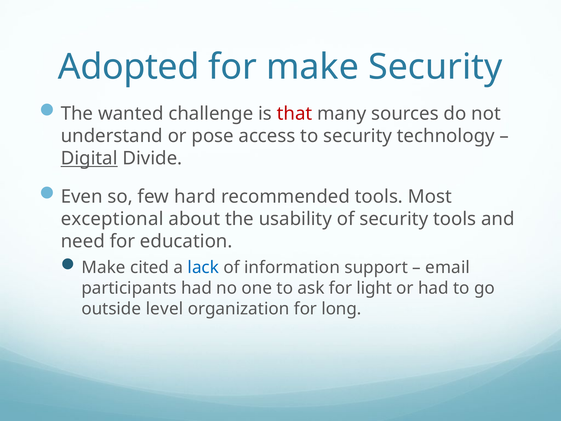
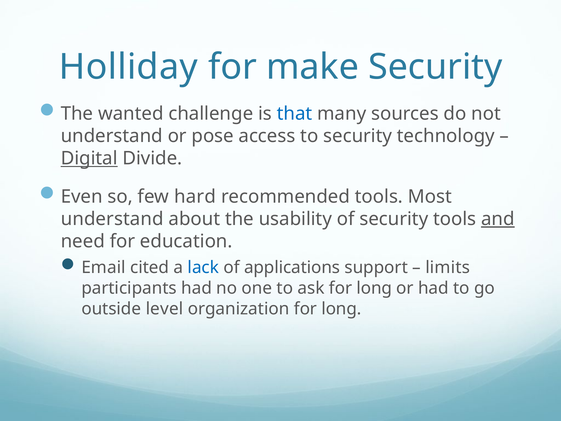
Adopted: Adopted -> Holliday (128, 67)
that colour: red -> blue (295, 114)
exceptional: exceptional -> understand (112, 219)
and underline: none -> present (498, 219)
Make: Make -> Email (104, 267)
information: information -> applications (292, 267)
email: email -> limits (448, 267)
ask for light: light -> long (374, 288)
